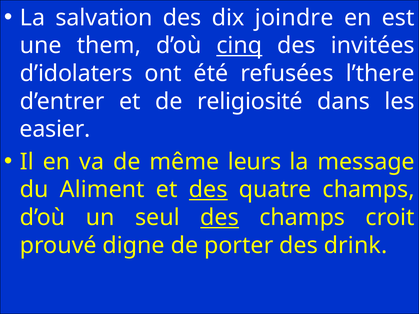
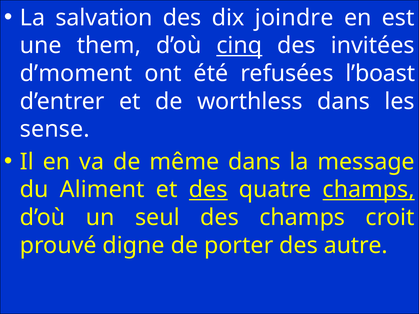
d’idolaters: d’idolaters -> d’moment (76, 73)
l’there: l’there -> l’boast (380, 73)
religiosité: religiosité -> worthless (250, 101)
easier: easier -> sense (55, 129)
même leurs: leurs -> dans (255, 162)
champs underline: none -> present (369, 190)
des underline: present -> none (220, 218)
drink: drink -> autre (356, 246)
